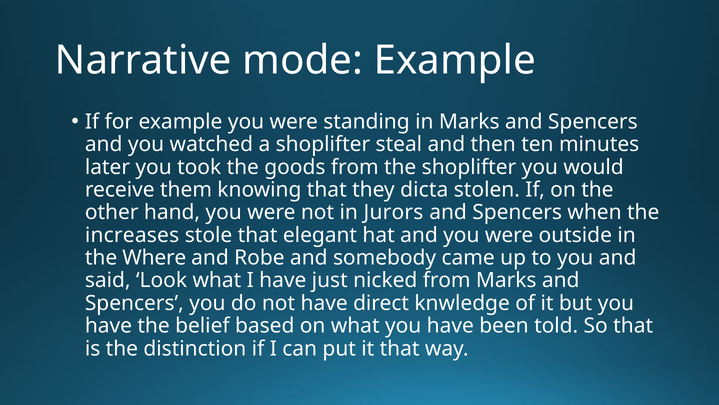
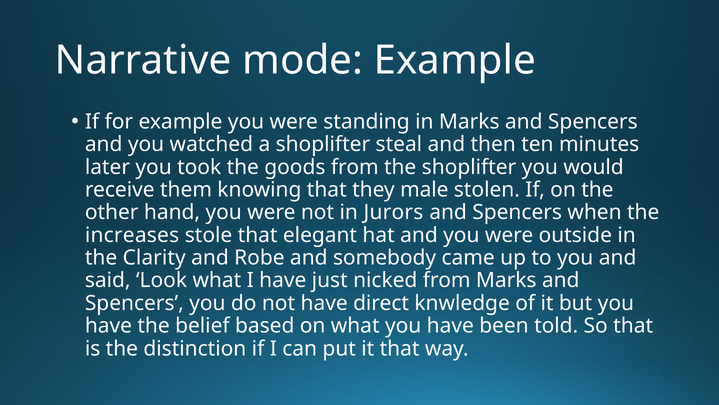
dicta: dicta -> male (424, 190)
Where: Where -> Clarity (154, 257)
